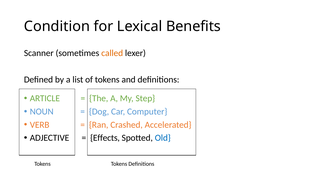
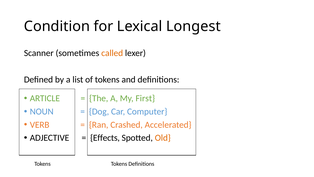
Benefits: Benefits -> Longest (193, 26)
Step: Step -> First (145, 98)
Old colour: blue -> orange (163, 138)
